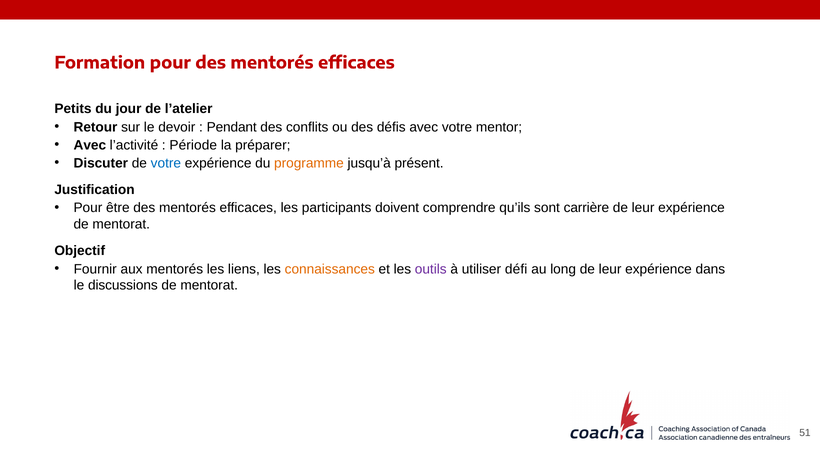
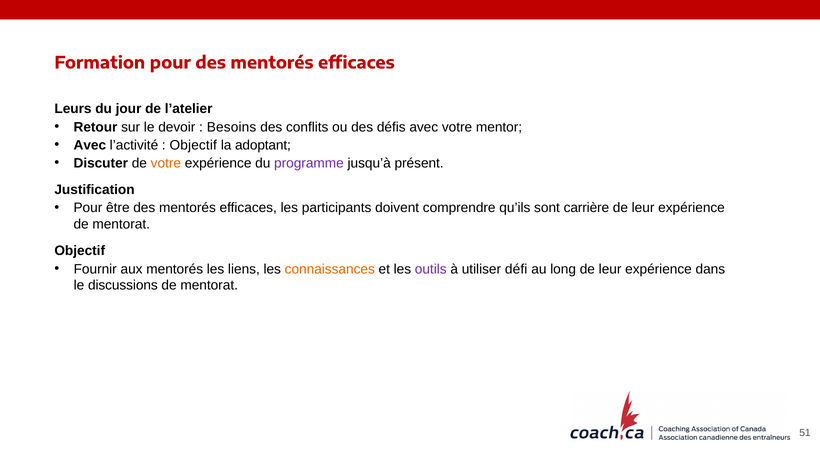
Petits: Petits -> Leurs (73, 109)
Pendant: Pendant -> Besoins (232, 127)
Période: Période -> Objectif (193, 145)
préparer: préparer -> adoptant (263, 145)
votre colour: blue -> orange (166, 163)
programme colour: orange -> purple (309, 163)
